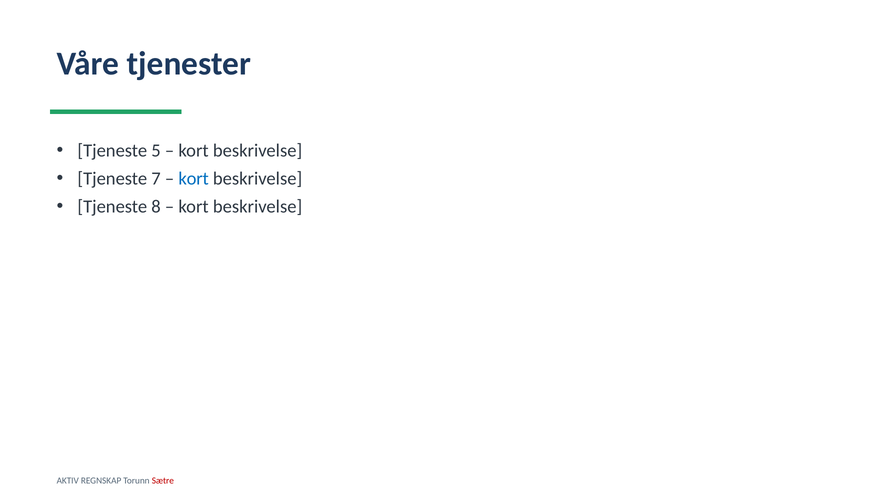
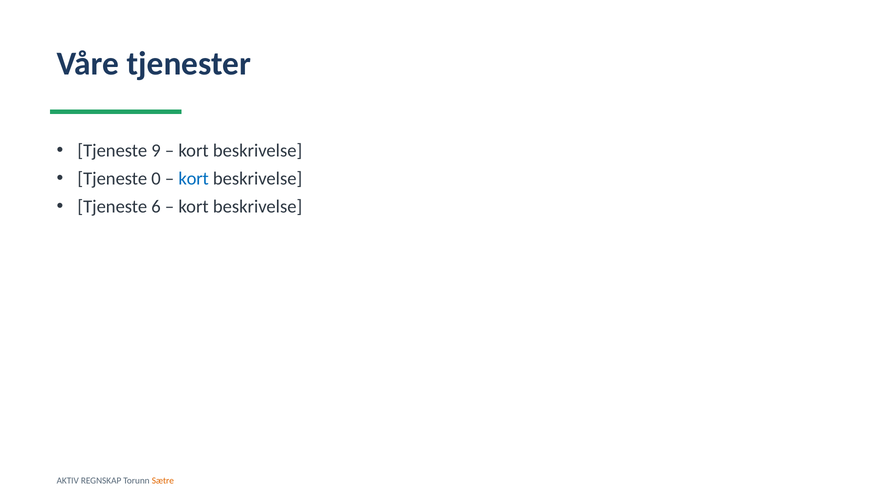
5: 5 -> 9 (156, 151)
7: 7 -> 0 (156, 179)
8: 8 -> 6 (156, 206)
Sætre colour: red -> orange (163, 480)
